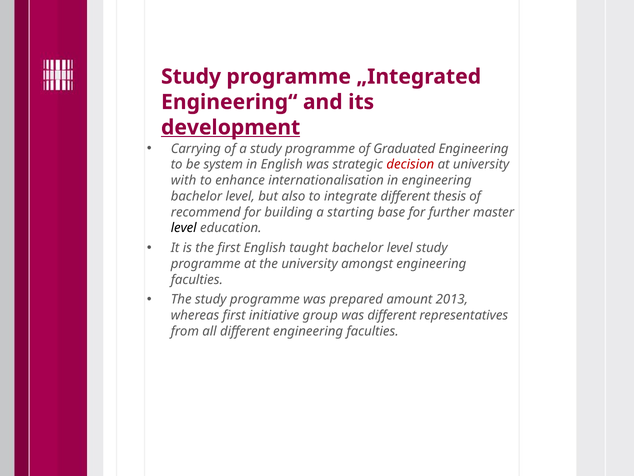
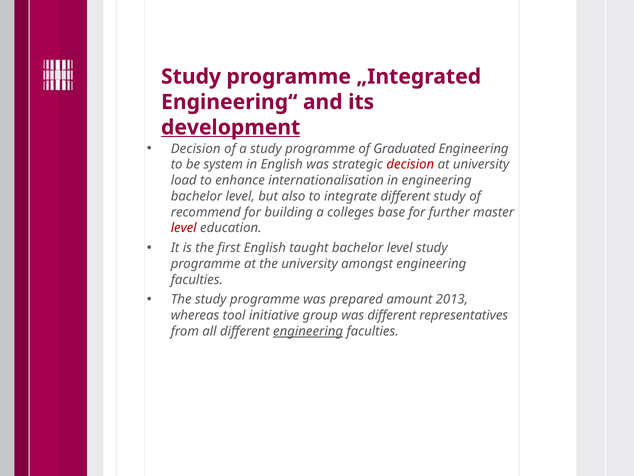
Carrying: Carrying -> Decision (196, 149)
with: with -> load (184, 180)
different thesis: thesis -> study (450, 196)
starting: starting -> colleges (351, 212)
level colour: black -> red (184, 228)
whereas first: first -> tool (234, 315)
engineering underline: none -> present (308, 331)
